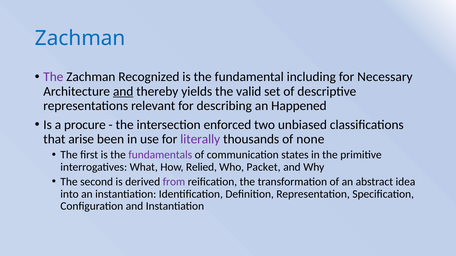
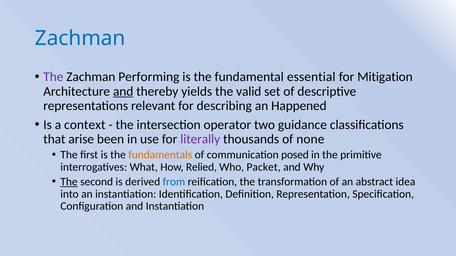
Recognized: Recognized -> Performing (149, 77)
including: including -> essential (311, 77)
Necessary: Necessary -> Mitigation (385, 77)
procure: procure -> context (85, 125)
enforced: enforced -> operator (227, 125)
unbiased: unbiased -> guidance (302, 125)
fundamentals colour: purple -> orange (160, 155)
states: states -> posed (295, 155)
The underline: none -> present (69, 182)
from colour: purple -> blue (174, 182)
